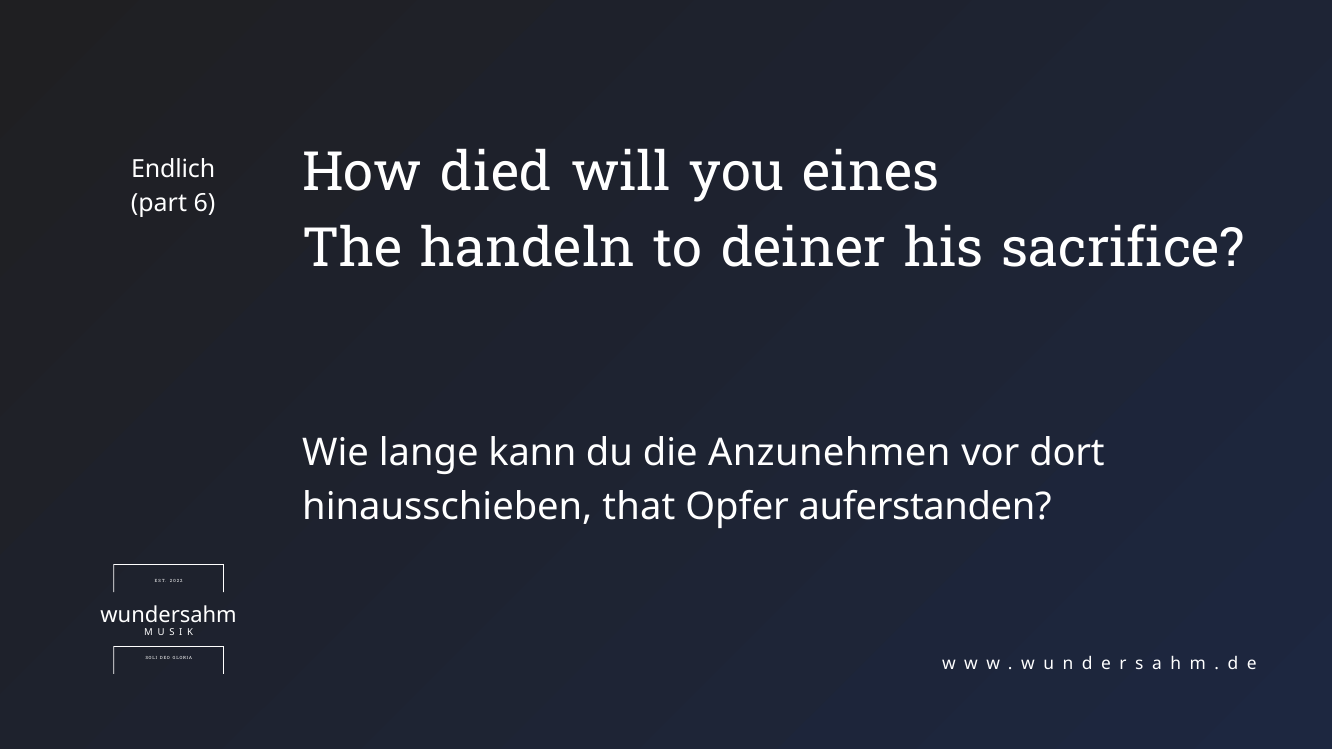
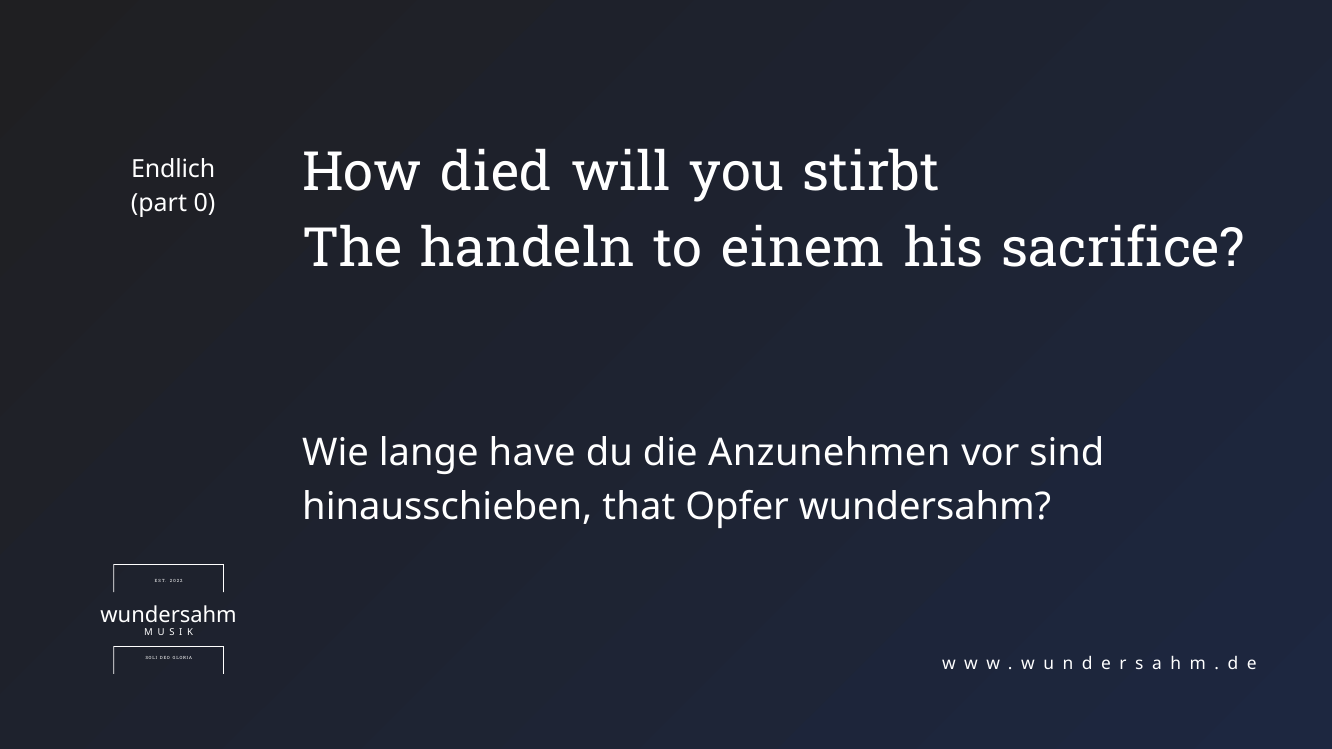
eines: eines -> stirbt (871, 173)
6: 6 -> 0 (204, 204)
deiner: deiner -> einem (803, 248)
kann: kann -> have (532, 453)
dort: dort -> sind (1067, 453)
Opfer auferstanden: auferstanden -> wundersahm (925, 507)
